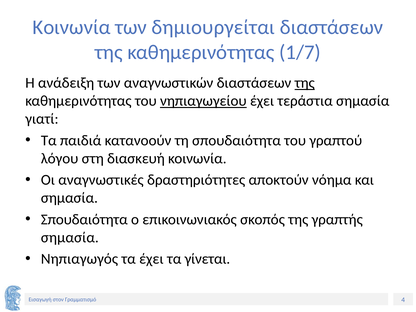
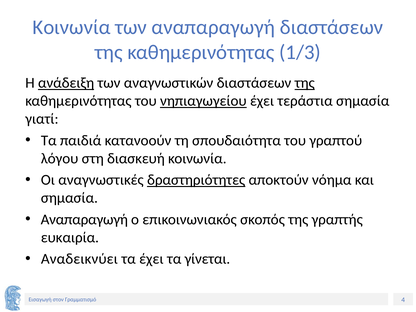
των δημιουργείται: δημιουργείται -> αναπαραγωγή (213, 27)
1/7: 1/7 -> 1/3 (300, 52)
ανάδειξη underline: none -> present (66, 83)
δραστηριότητες underline: none -> present (196, 180)
Σπουδαιότητα: Σπουδαιότητα -> Αναπαραγωγή (84, 219)
σημασία: σημασία -> ευκαιρία (70, 238)
Νηπιαγωγός: Νηπιαγωγός -> Αναδεικνύει (79, 259)
